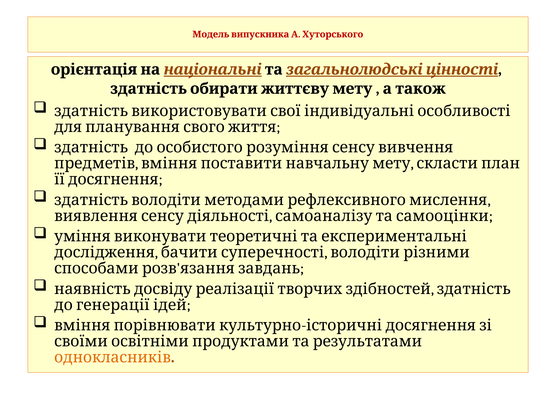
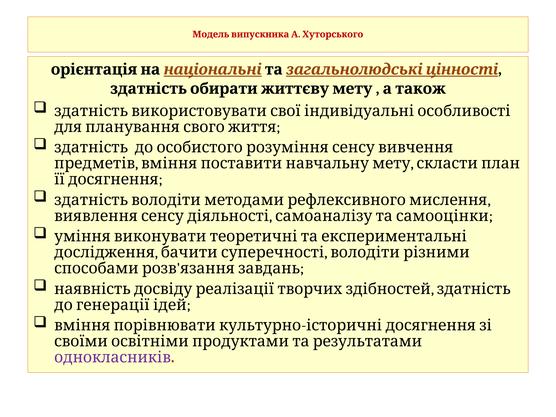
однокласників colour: orange -> purple (113, 357)
